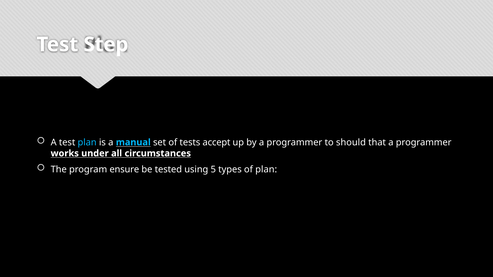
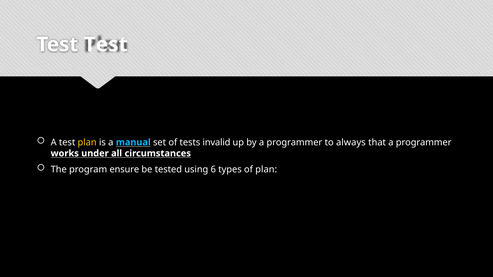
Test Step: Step -> Test (106, 45)
plan colour: light blue -> yellow (87, 142)
accept: accept -> invalid (216, 142)
should: should -> always (351, 142)
5: 5 -> 6 (213, 170)
